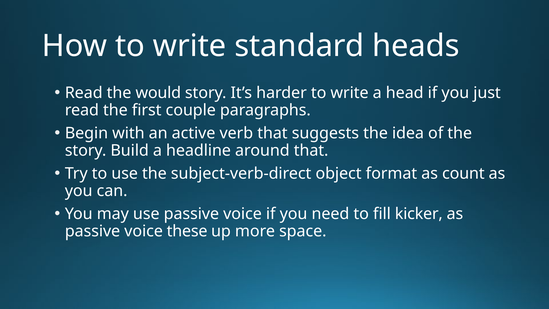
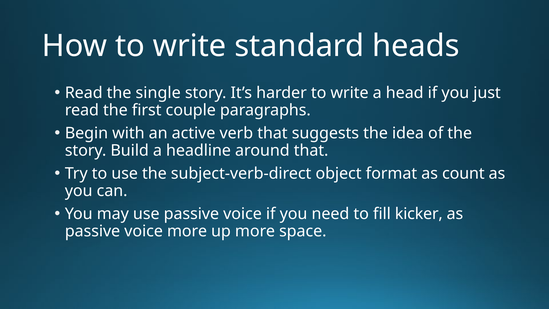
would: would -> single (158, 93)
voice these: these -> more (187, 231)
